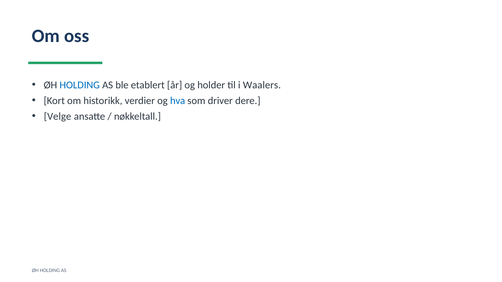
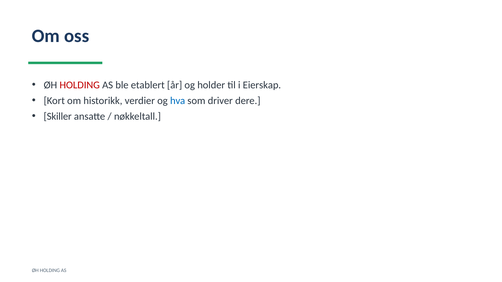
HOLDING colour: blue -> red (80, 85)
Waalers: Waalers -> Eierskap (262, 85)
Velge: Velge -> Skiller (58, 116)
